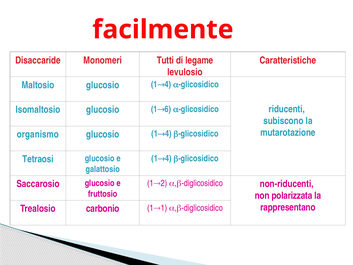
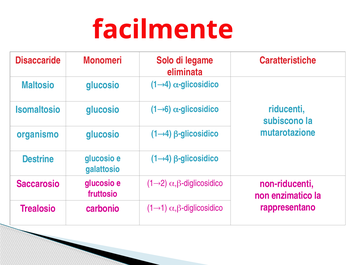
Tutti: Tutti -> Solo (165, 60)
levulosio: levulosio -> eliminata (185, 72)
Tetraosi: Tetraosi -> Destrine (38, 159)
polarizzata: polarizzata -> enzimatico (292, 195)
